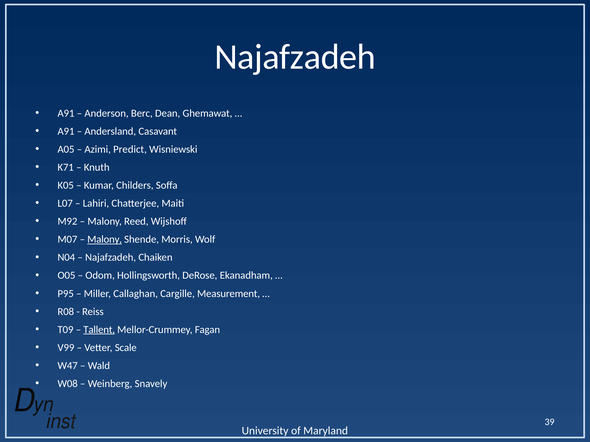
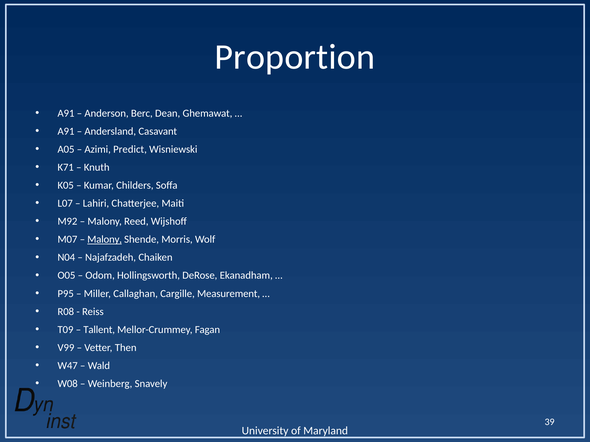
Najafzadeh: Najafzadeh -> Proportion (295, 57)
Tallent underline: present -> none (99, 330)
Scale: Scale -> Then (126, 348)
